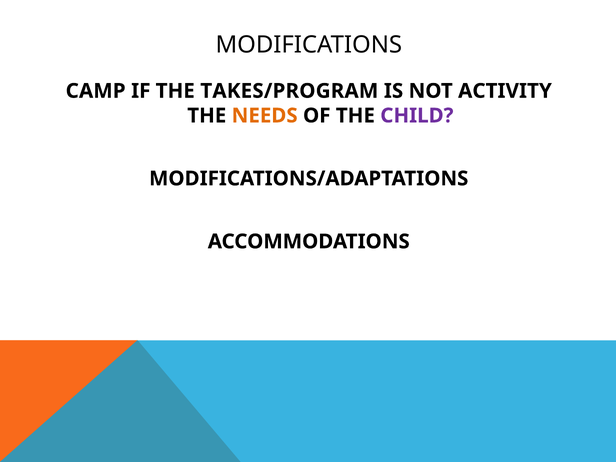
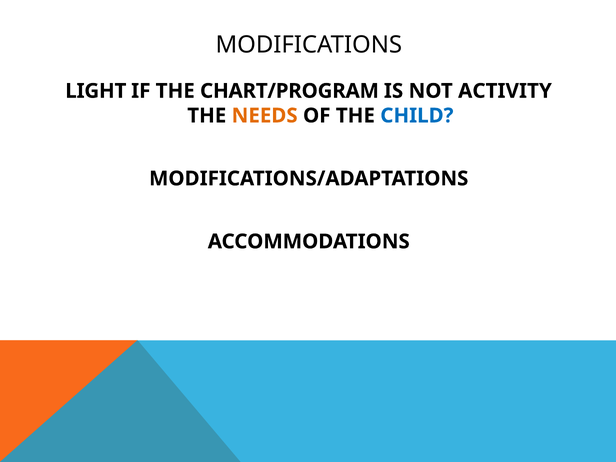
CAMP: CAMP -> LIGHT (96, 91)
TAKES/PROGRAM: TAKES/PROGRAM -> CHART/PROGRAM (289, 91)
CHILD colour: purple -> blue (417, 116)
